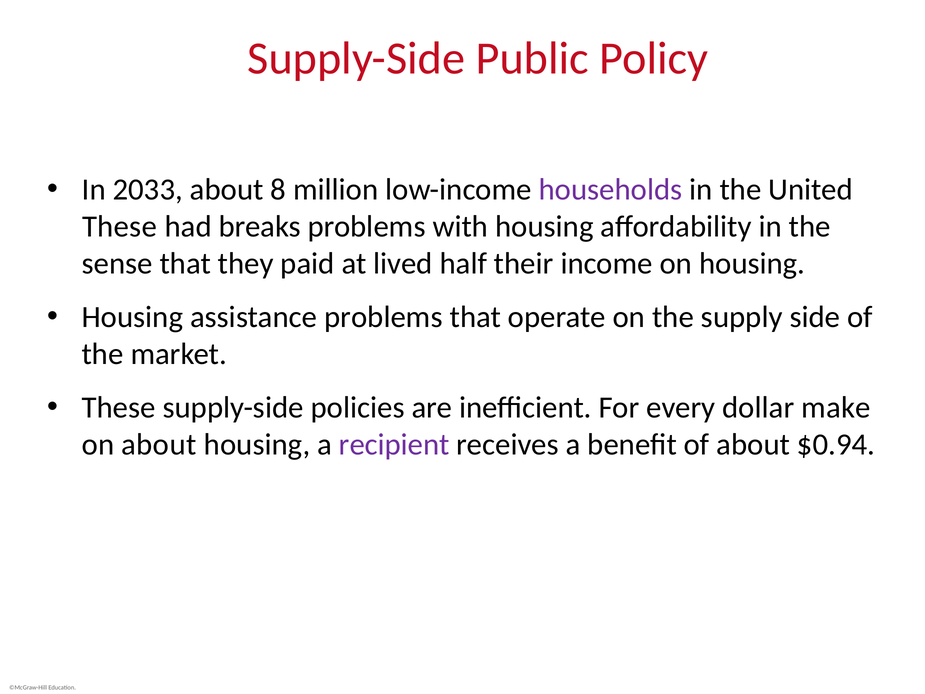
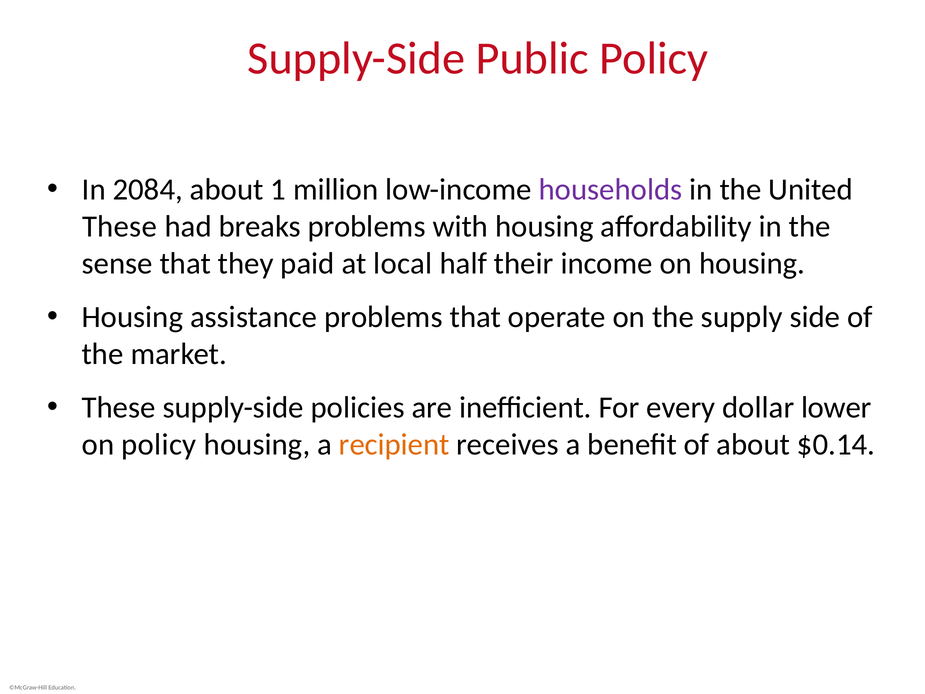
2033: 2033 -> 2084 (148, 190)
8: 8 -> 1 (278, 190)
lived: lived -> local (403, 264)
make: make -> lower (836, 408)
on about: about -> policy (159, 445)
recipient colour: purple -> orange (394, 445)
$0.94: $0.94 -> $0.14 (836, 445)
